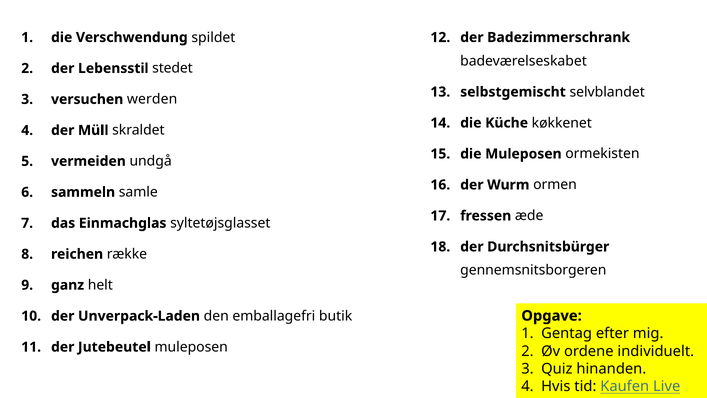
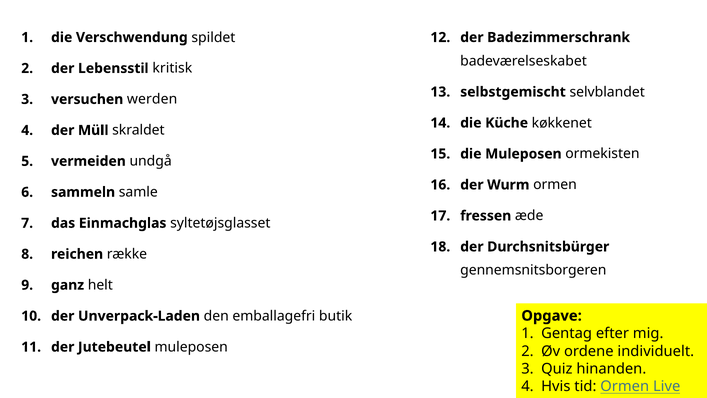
stedet: stedet -> kritisk (172, 68)
tid Kaufen: Kaufen -> Ormen (625, 386)
